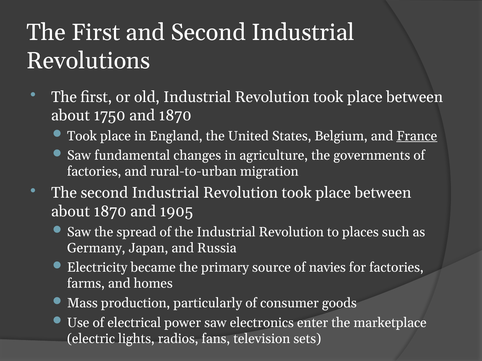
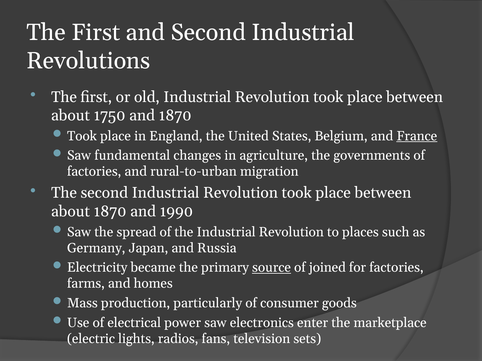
1905: 1905 -> 1990 (176, 212)
source underline: none -> present (272, 268)
navies: navies -> joined (327, 268)
